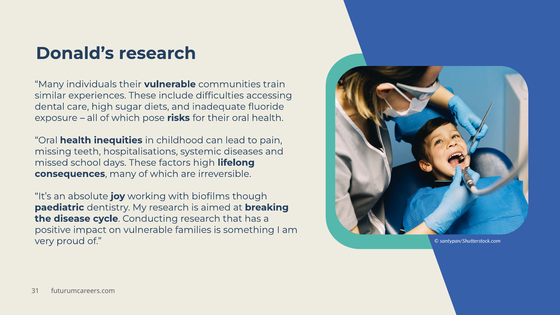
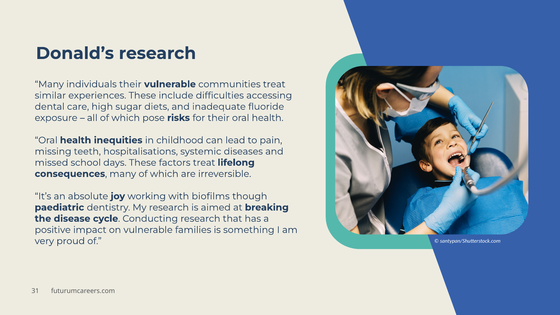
communities train: train -> treat (274, 84)
factors high: high -> treat (204, 163)
